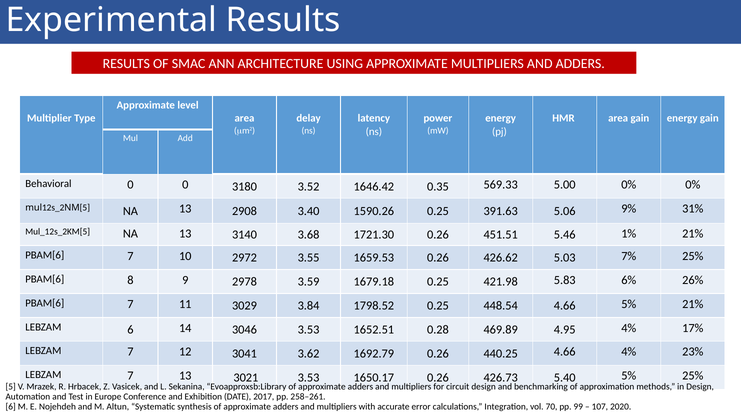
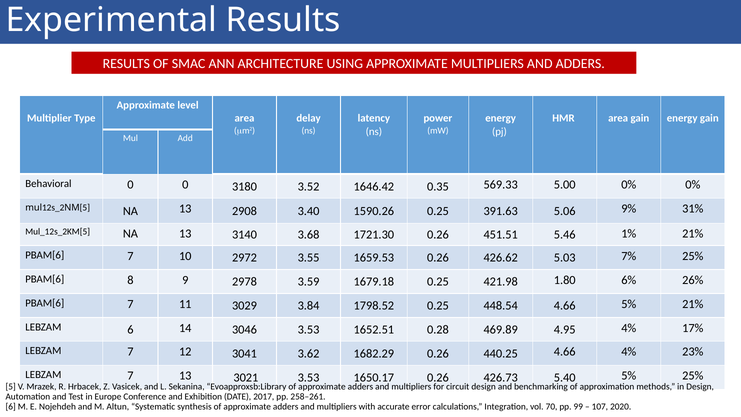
5.83: 5.83 -> 1.80 (565, 280)
1692.79: 1692.79 -> 1682.29 (374, 354)
